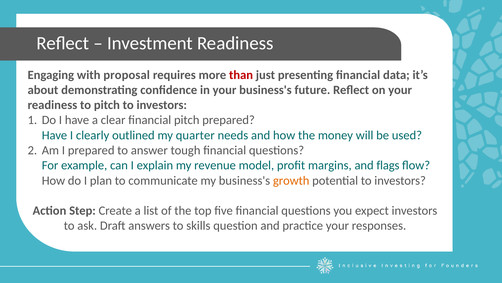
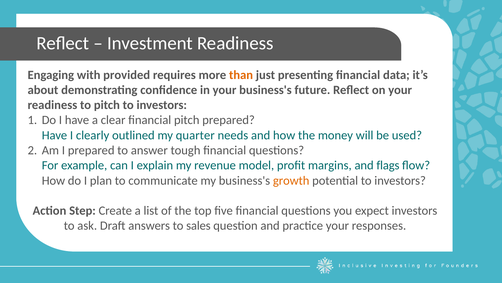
proposal: proposal -> provided (127, 75)
than colour: red -> orange (241, 75)
skills: skills -> sales (198, 225)
